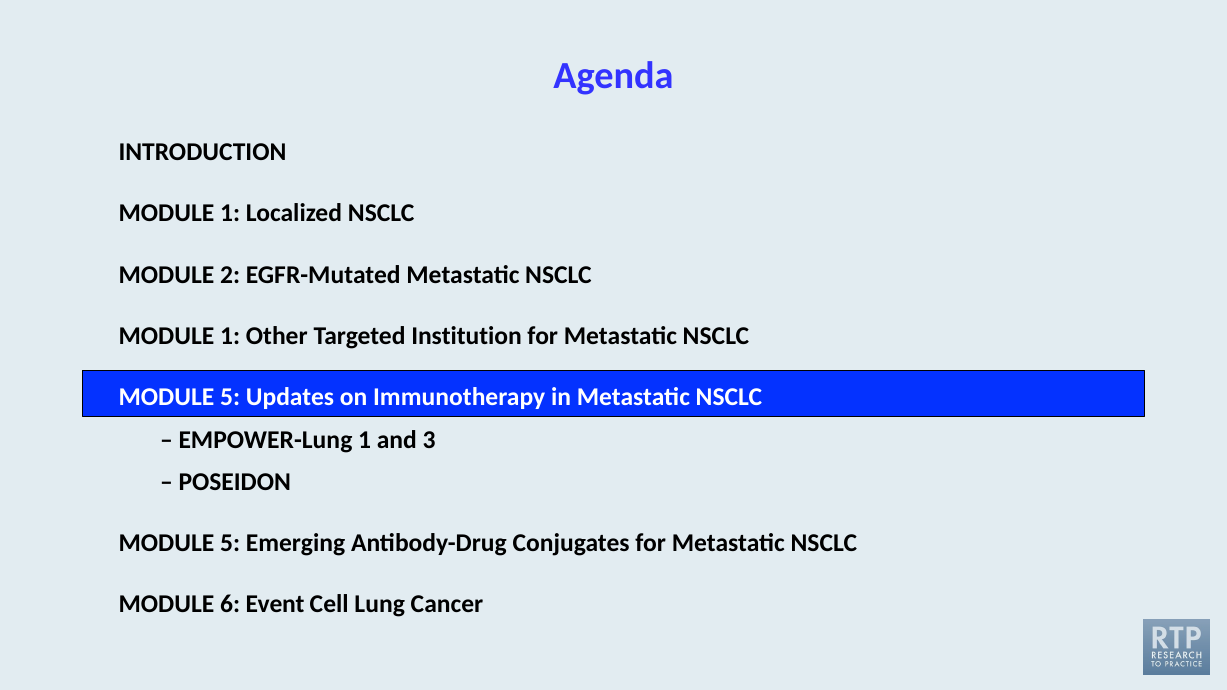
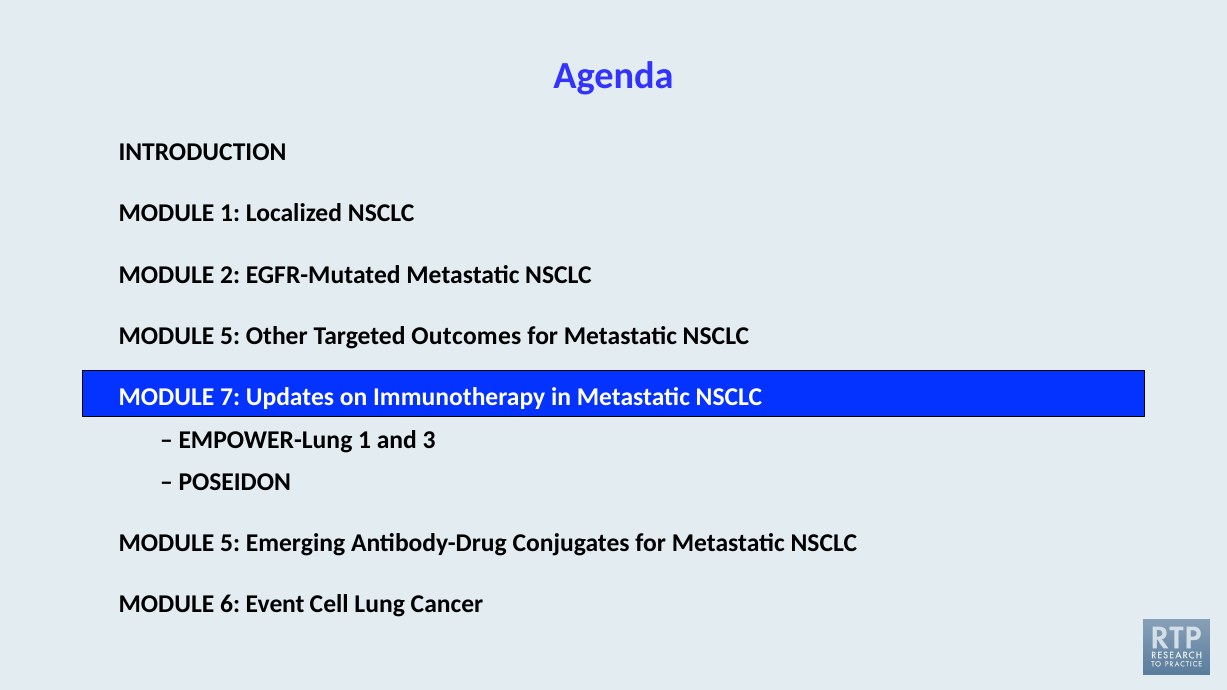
1: 1 -> 5 (230, 336)
Institution: Institution -> Outcomes (466, 336)
5: 5 -> 7 (230, 398)
